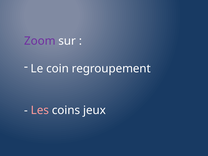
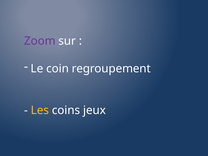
Les colour: pink -> yellow (40, 110)
